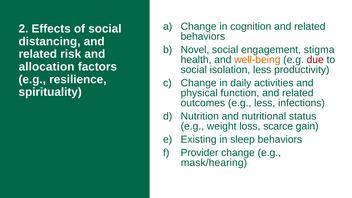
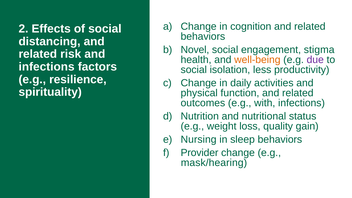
due colour: red -> purple (315, 60)
allocation: allocation -> infections (47, 67)
e.g less: less -> with (265, 103)
scarce: scarce -> quality (278, 126)
Existing: Existing -> Nursing (199, 140)
